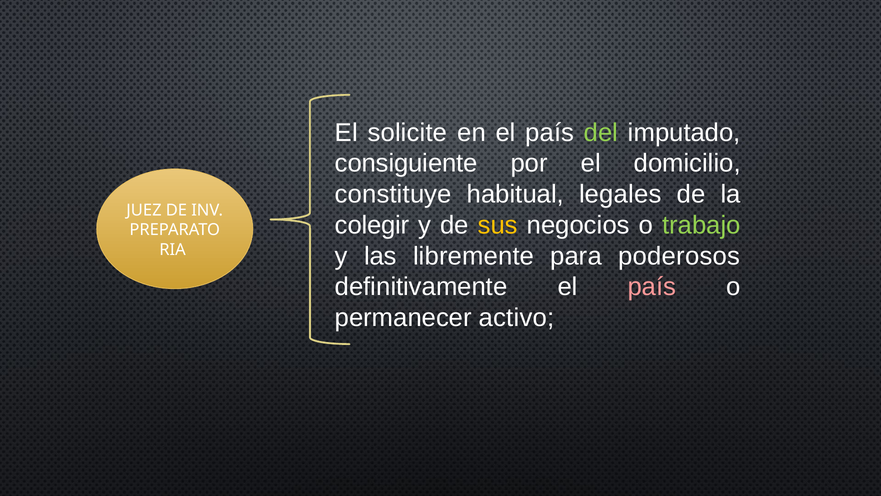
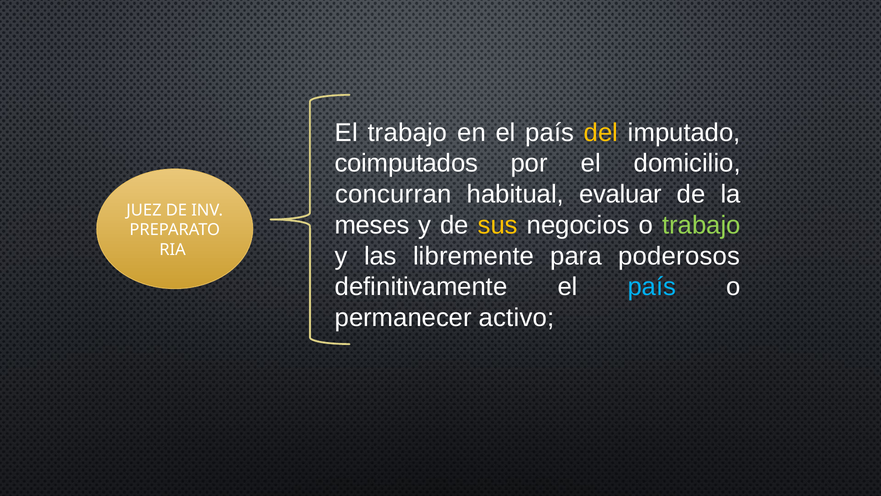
El solicite: solicite -> trabajo (407, 132)
del colour: light green -> yellow (601, 132)
consiguiente: consiguiente -> coimputados (406, 163)
constituye: constituye -> concurran (393, 194)
legales: legales -> evaluar (621, 194)
colegir: colegir -> meses (372, 225)
país colour: pink -> light blue (652, 287)
